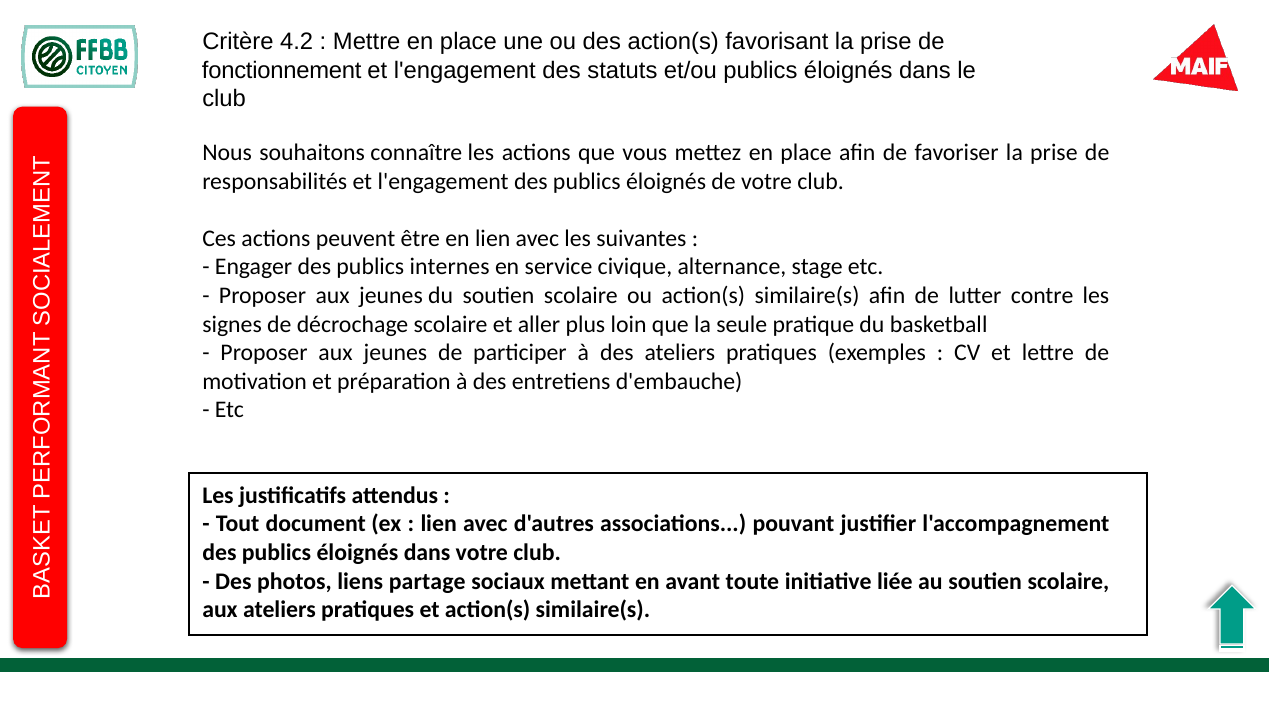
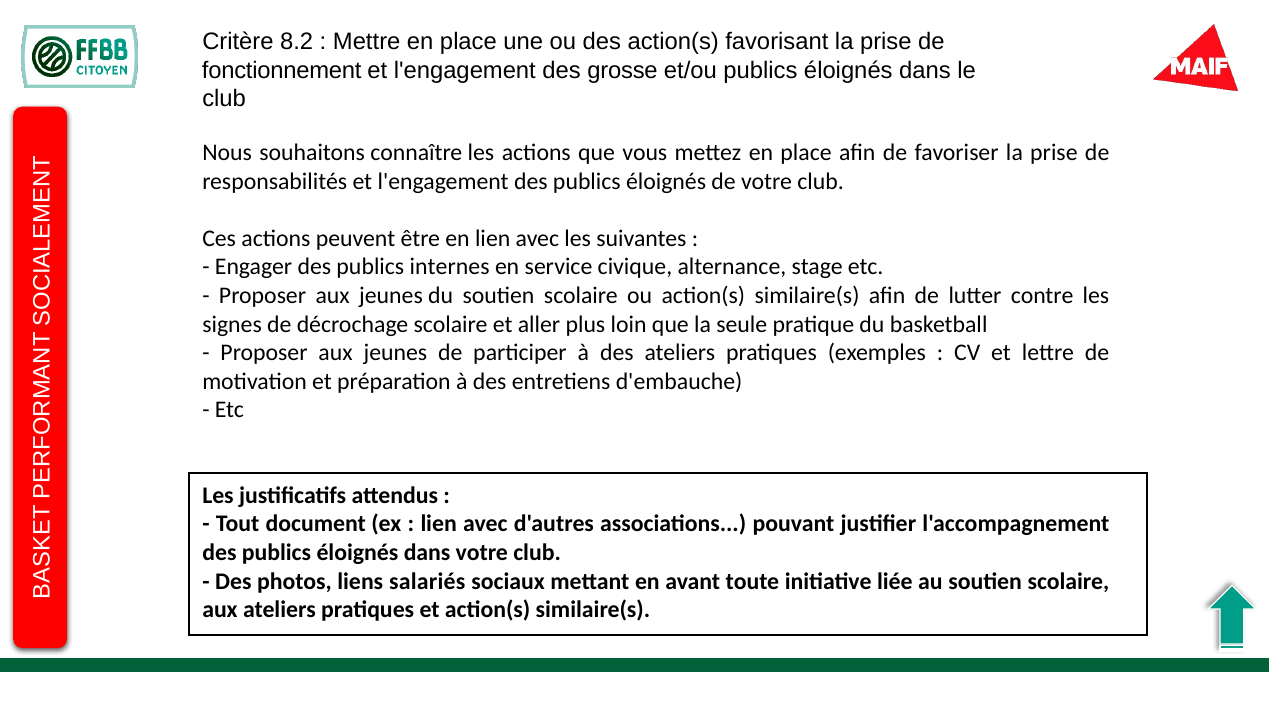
4.2: 4.2 -> 8.2 (297, 42)
statuts: statuts -> grosse (623, 70)
partage: partage -> salariés (427, 581)
